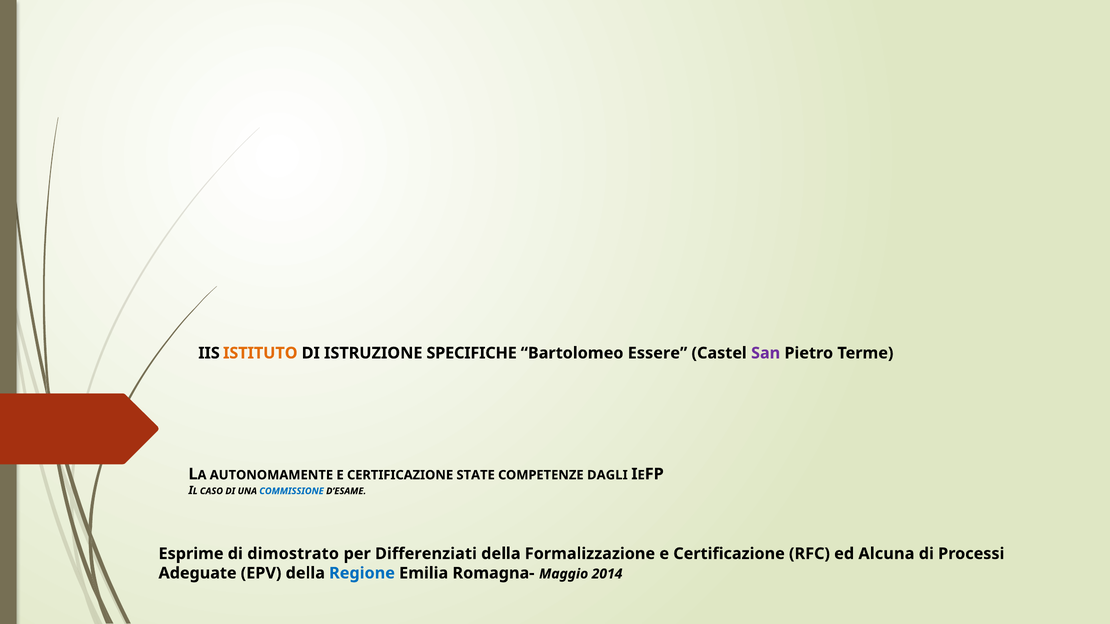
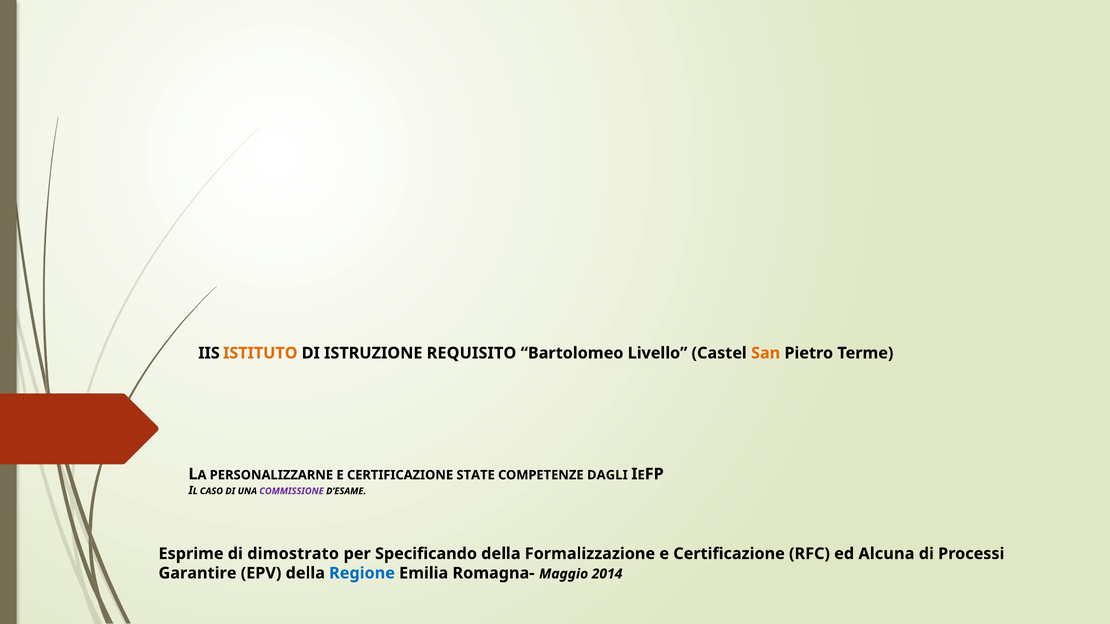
SPECIFICHE: SPECIFICHE -> REQUISITO (471, 353)
Essere: Essere -> Livello (658, 353)
San colour: purple -> orange (766, 353)
AUTONOMAMENTE: AUTONOMAMENTE -> PERSONALIZZARNE (271, 475)
COMMISSIONE colour: blue -> purple (291, 491)
Differenziati: Differenziati -> Specificando (426, 554)
Adeguate: Adeguate -> Garantire (198, 573)
